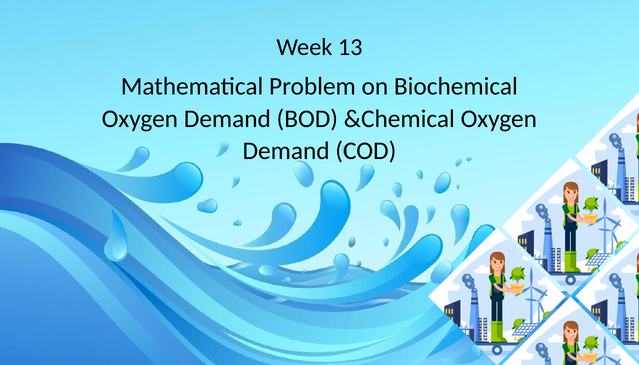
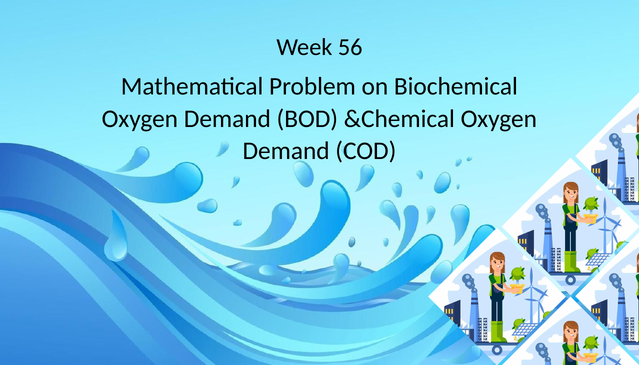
13: 13 -> 56 (350, 47)
